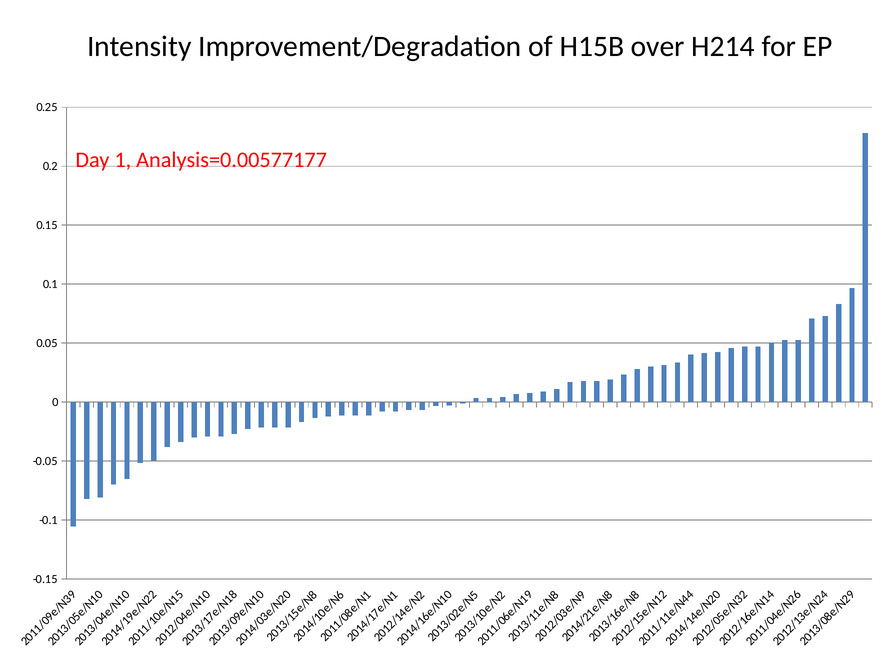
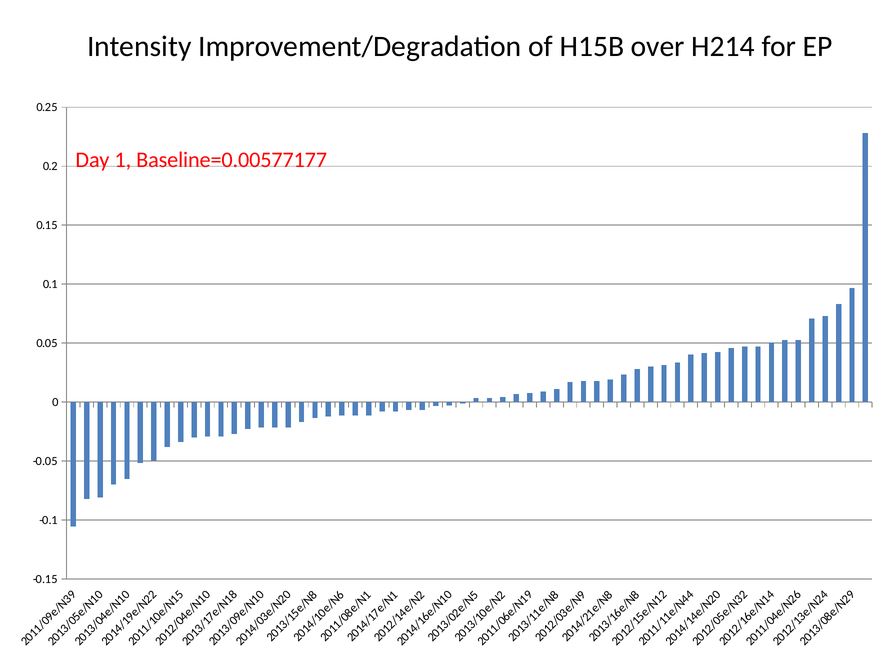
Analysis=0.00577177: Analysis=0.00577177 -> Baseline=0.00577177 (232, 160)
